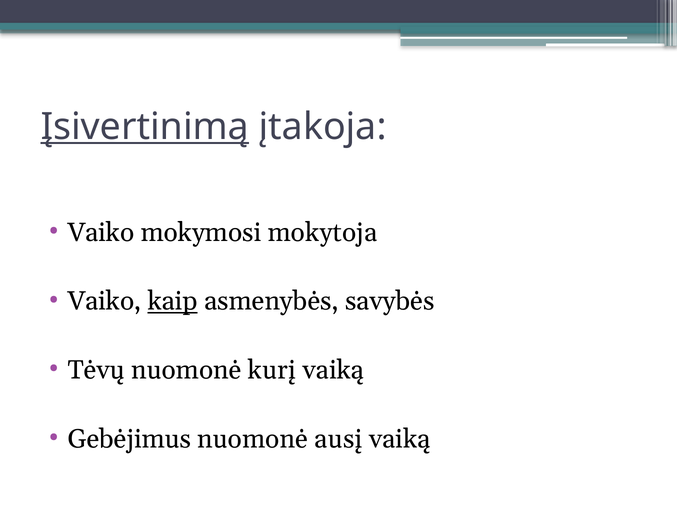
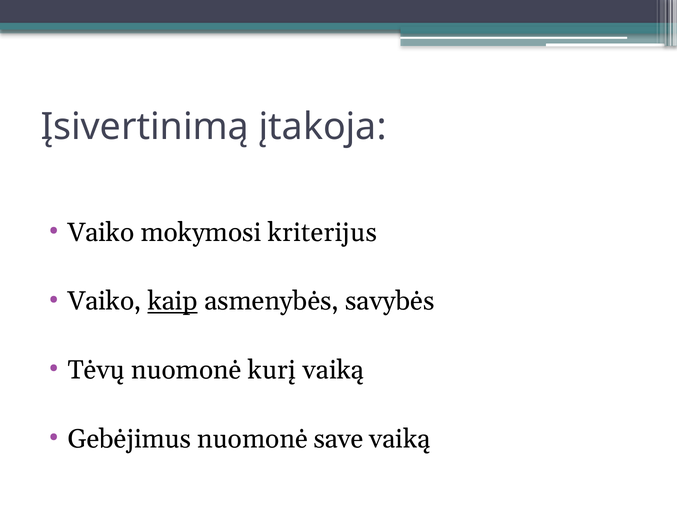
Įsivertinimą underline: present -> none (145, 127)
mokytoja: mokytoja -> kriterijus (323, 232)
ausį: ausį -> save (339, 439)
